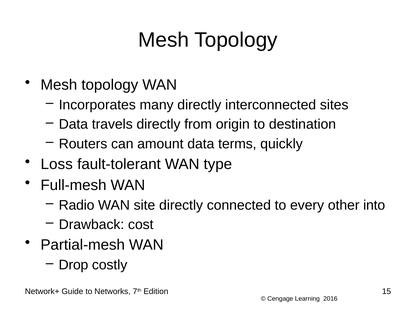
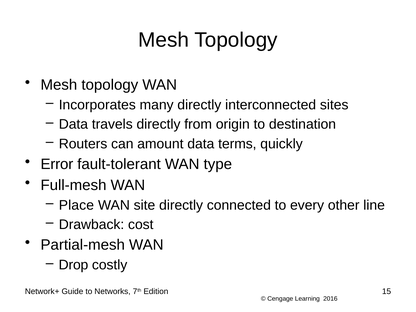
Loss: Loss -> Error (57, 164)
Radio: Radio -> Place (76, 205)
into: into -> line (374, 205)
